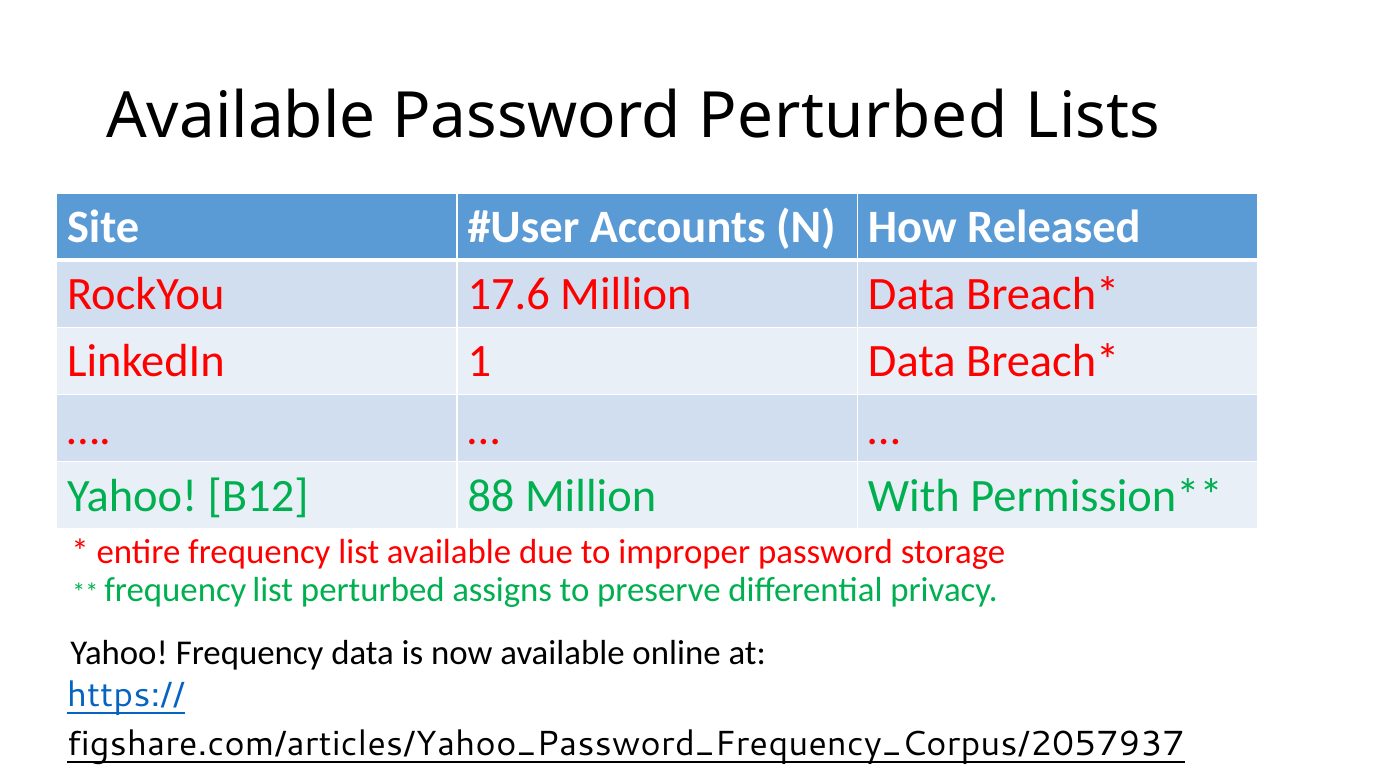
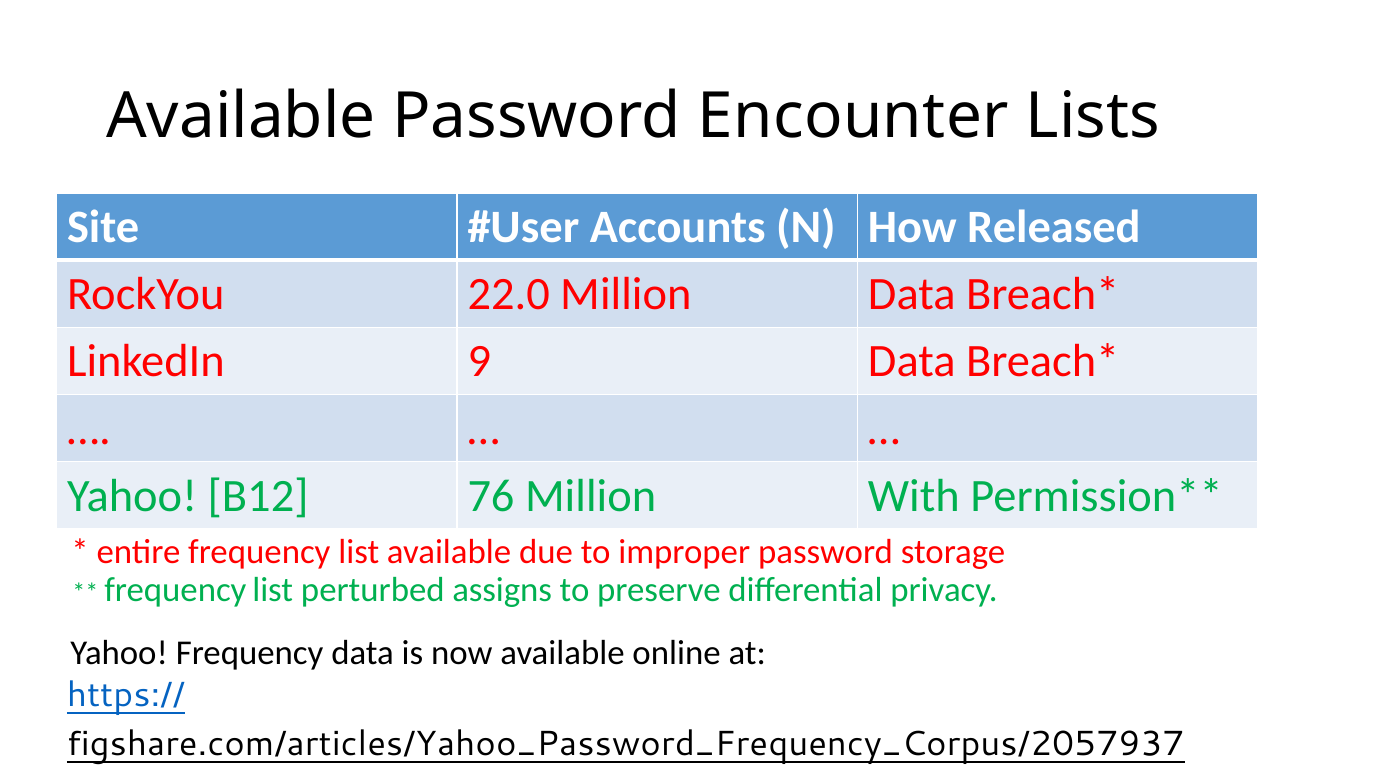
Password Perturbed: Perturbed -> Encounter (853, 117)
17.6: 17.6 -> 22.0 (509, 295)
1: 1 -> 9 (479, 362)
88: 88 -> 76 (491, 496)
